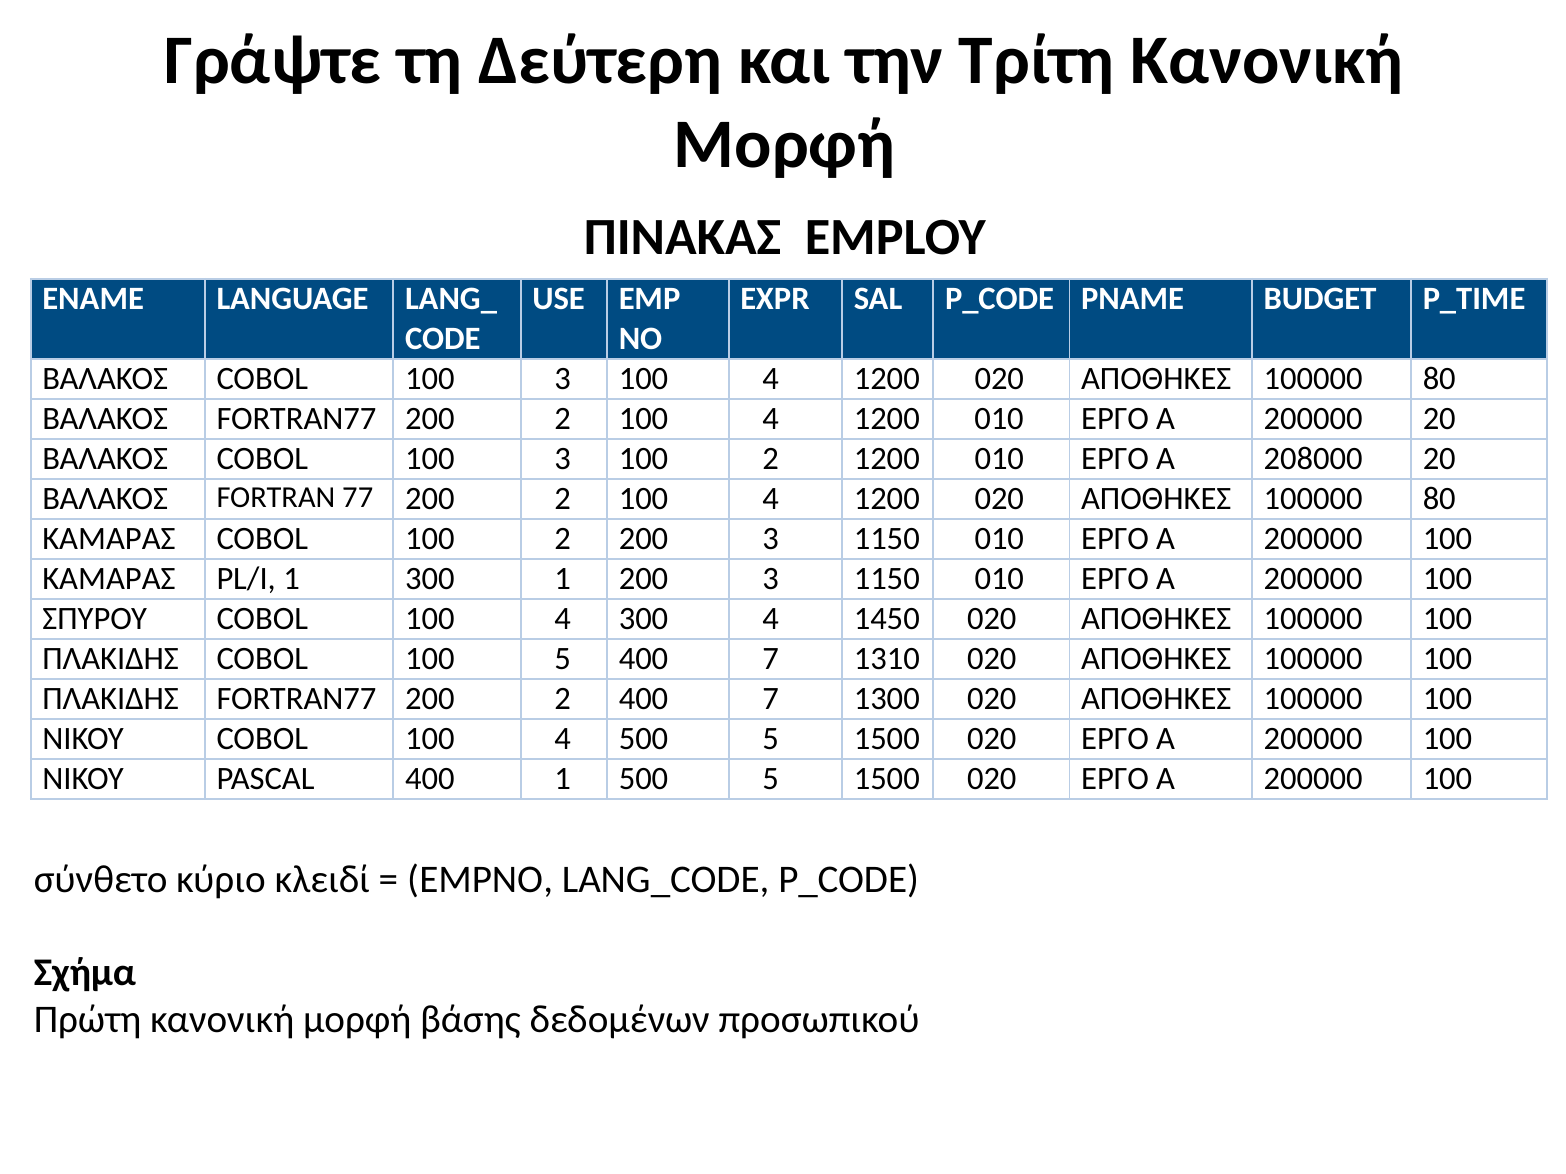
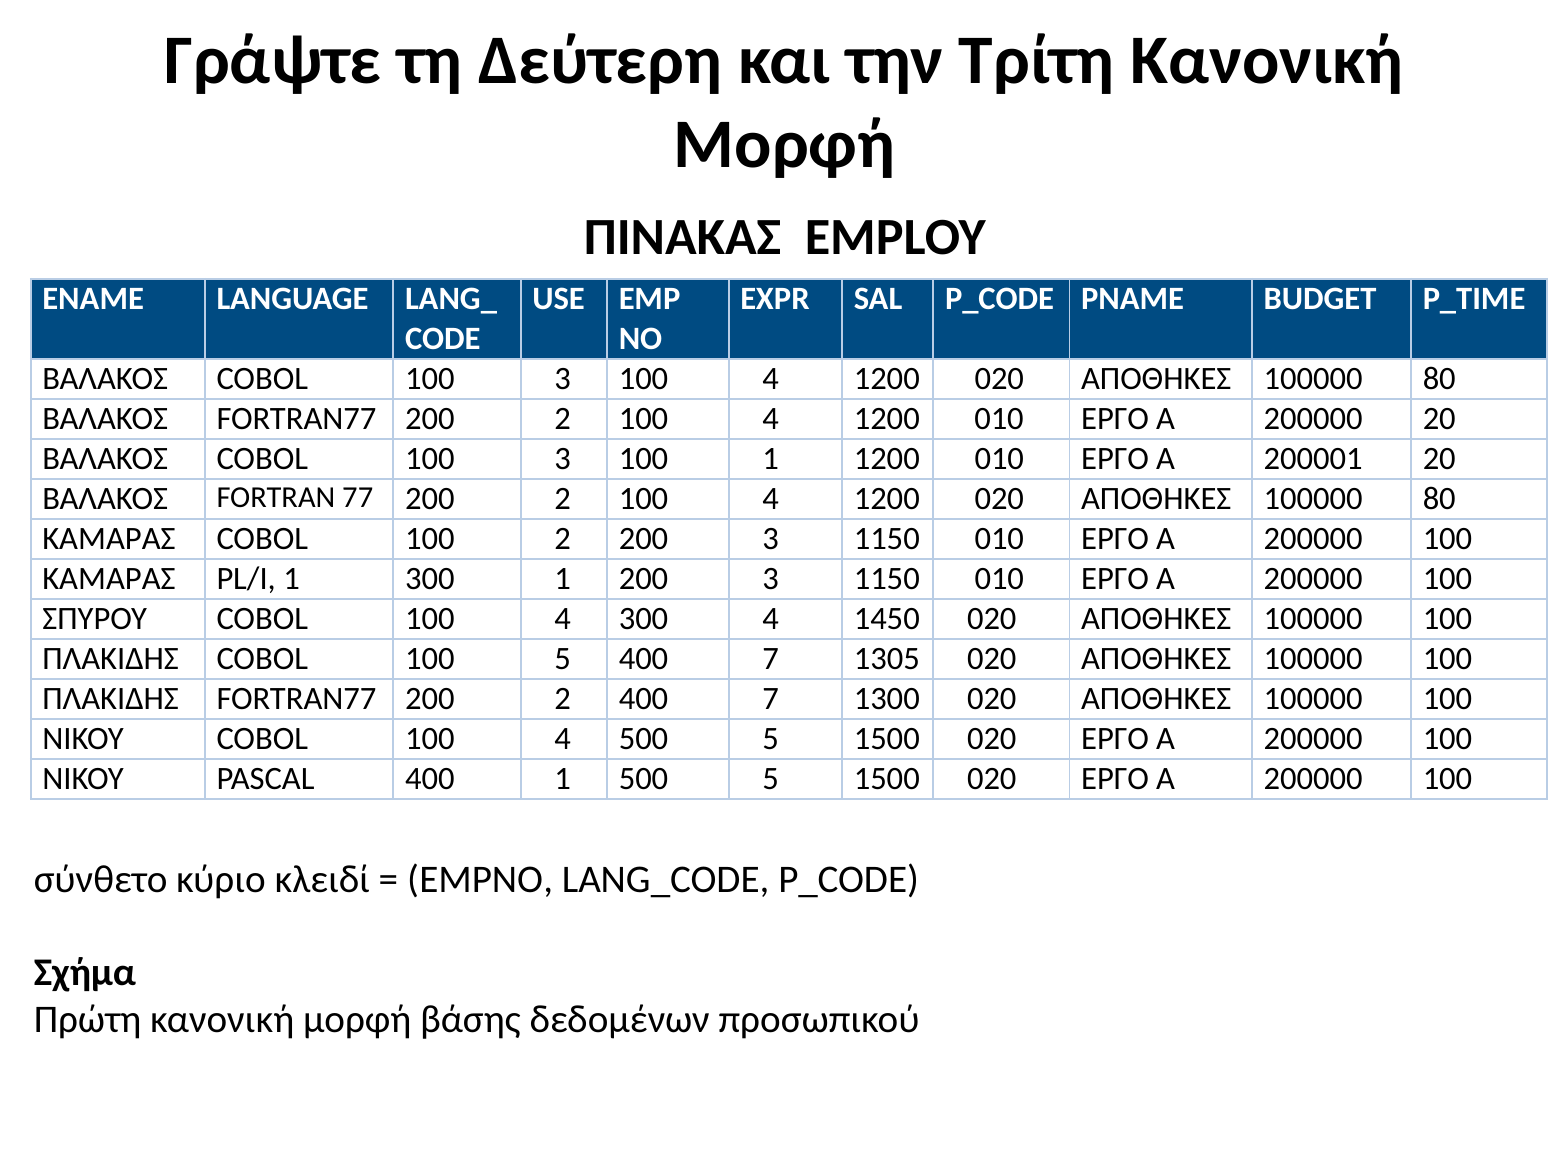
3 100 2: 2 -> 1 (771, 459)
208000: 208000 -> 200001 (1313, 459)
1310: 1310 -> 1305 (887, 659)
